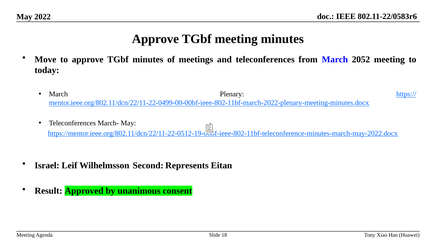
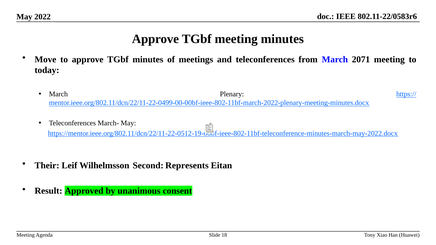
2052: 2052 -> 2071 (361, 60)
Israel: Israel -> Their (47, 166)
